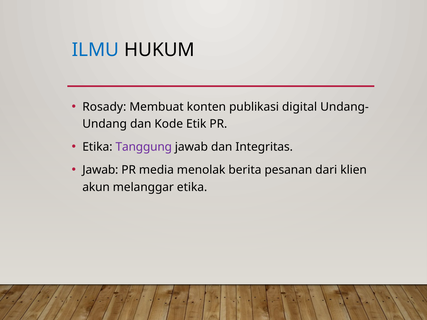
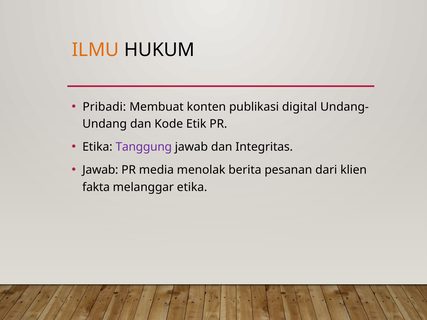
ILMU colour: blue -> orange (95, 50)
Rosady: Rosady -> Pribadi (104, 107)
akun: akun -> fakta (96, 187)
